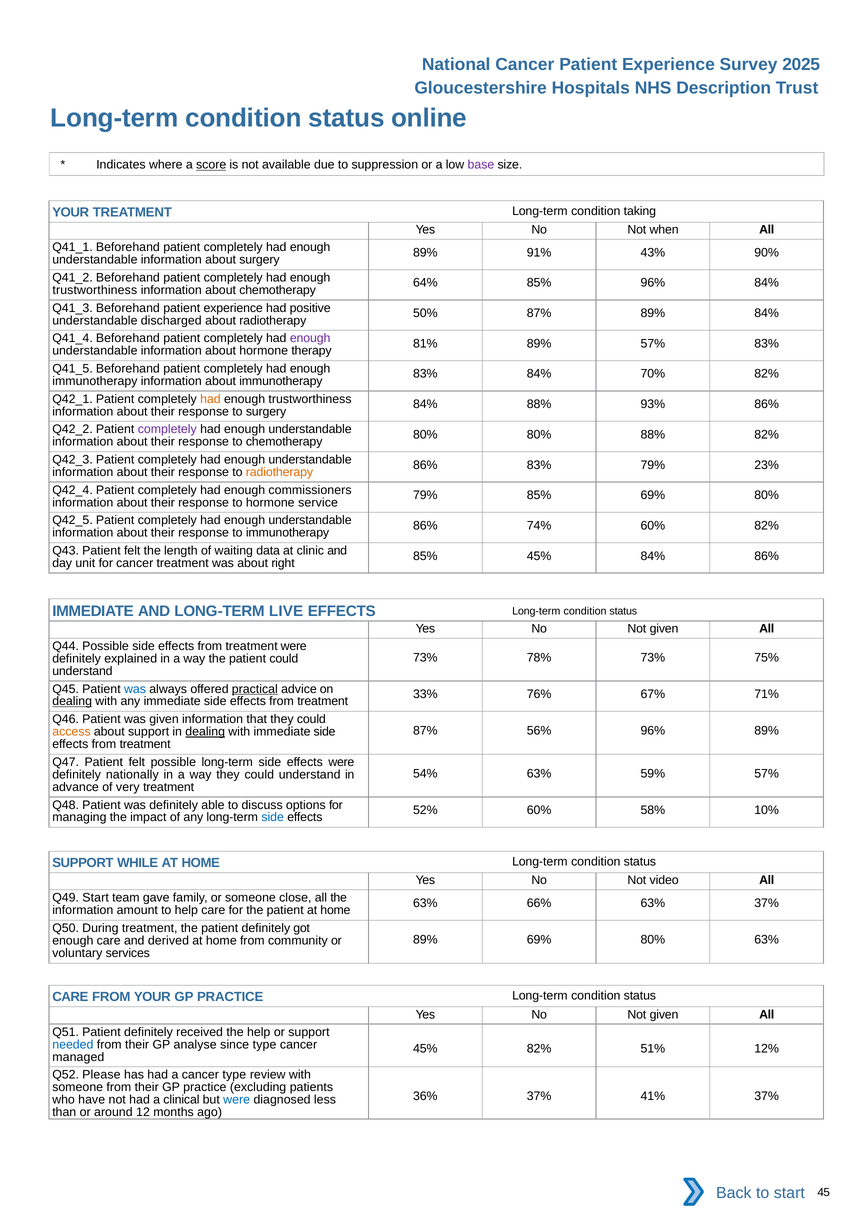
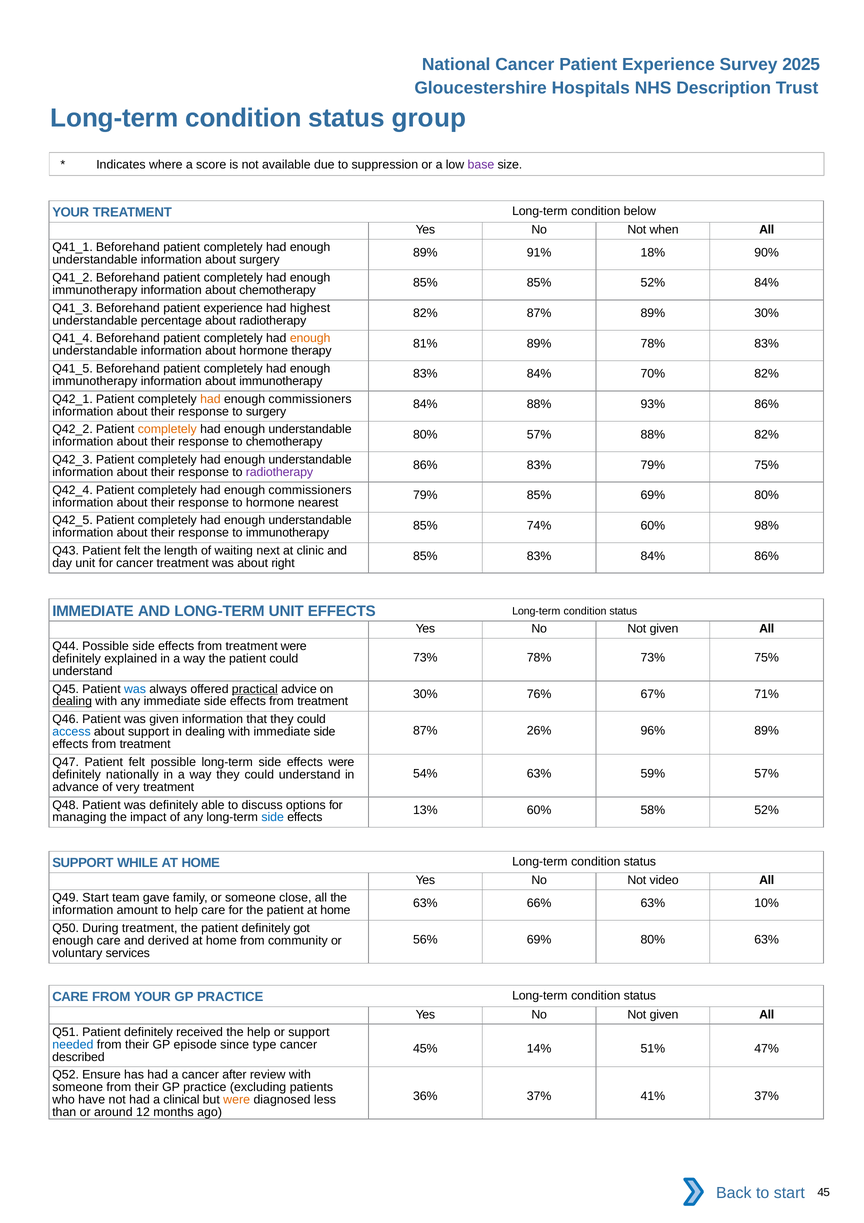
online: online -> group (429, 118)
score underline: present -> none (211, 165)
taking: taking -> below (640, 211)
43%: 43% -> 18% (653, 252)
64%: 64% -> 85% (425, 283)
85% 96%: 96% -> 52% (653, 283)
trustworthiness: trustworthiness -> immunotherapy (95, 290)
positive: positive -> highest (310, 308)
50%: 50% -> 82% (425, 313)
89% 84%: 84% -> 30% (767, 313)
discharged: discharged -> percentage (171, 320)
enough colour: purple -> orange (310, 338)
89% 57%: 57% -> 78% (653, 343)
trustworthiness: trustworthiness -> commissioners (310, 399)
completely colour: purple -> orange (167, 429)
80% 80%: 80% -> 57% (539, 434)
79% 23%: 23% -> 75% (767, 465)
radiotherapy colour: orange -> purple (279, 472)
service: service -> nearest (318, 502)
86%: 86% -> 85% (425, 525)
60% 82%: 82% -> 98% (767, 525)
data: data -> next (268, 551)
85% 45%: 45% -> 83% (539, 556)
LONG-TERM LIVE: LIVE -> UNIT (286, 611)
33%: 33% -> 30% (425, 694)
56%: 56% -> 26% (539, 731)
access colour: orange -> blue (71, 732)
dealing underline: present -> none (205, 732)
52%: 52% -> 13% (425, 810)
58% 10%: 10% -> 52% (767, 810)
63% 37%: 37% -> 10% (767, 903)
89%: 89% -> 56% (425, 939)
analyse: analyse -> episode (195, 1044)
45% 82%: 82% -> 14% (539, 1048)
12%: 12% -> 47% (767, 1048)
managed: managed -> described (78, 1057)
Please: Please -> Ensure (102, 1075)
cancer type: type -> after (234, 1075)
were colour: blue -> orange (237, 1099)
